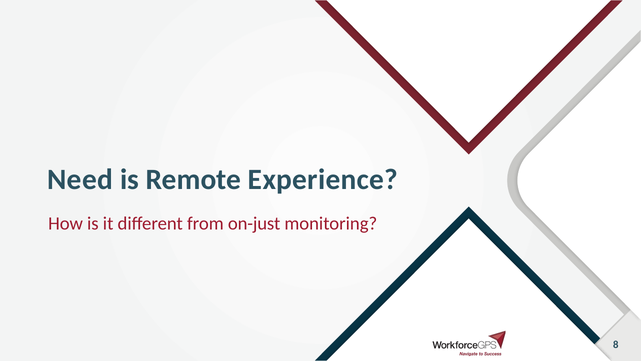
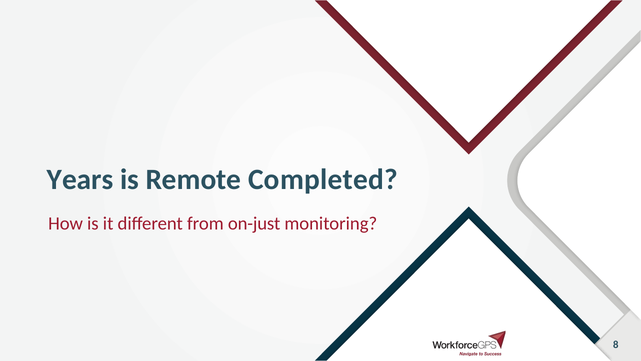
Need: Need -> Years (80, 179)
Experience: Experience -> Completed (323, 179)
